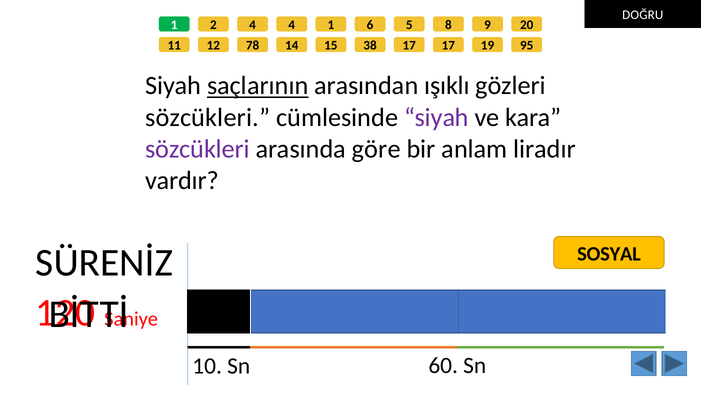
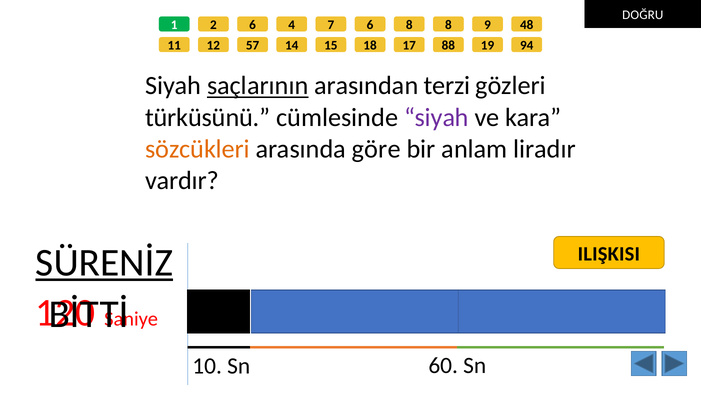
2 4: 4 -> 6 (253, 25)
4 1: 1 -> 7 (331, 25)
6 5: 5 -> 8 (409, 25)
20: 20 -> 48 (527, 25)
78: 78 -> 57 (253, 46)
38: 38 -> 18 (370, 46)
17 17: 17 -> 88 (448, 46)
95: 95 -> 94 (527, 46)
ışıklı: ışıklı -> terzi (447, 86)
sözcükleri: sözcükleri -> türküsünü (208, 117)
sözcükleri colour: purple -> orange (198, 149)
SOSYAL: SOSYAL -> ILIŞKISI (609, 254)
SÜRENİZ underline: none -> present (104, 263)
